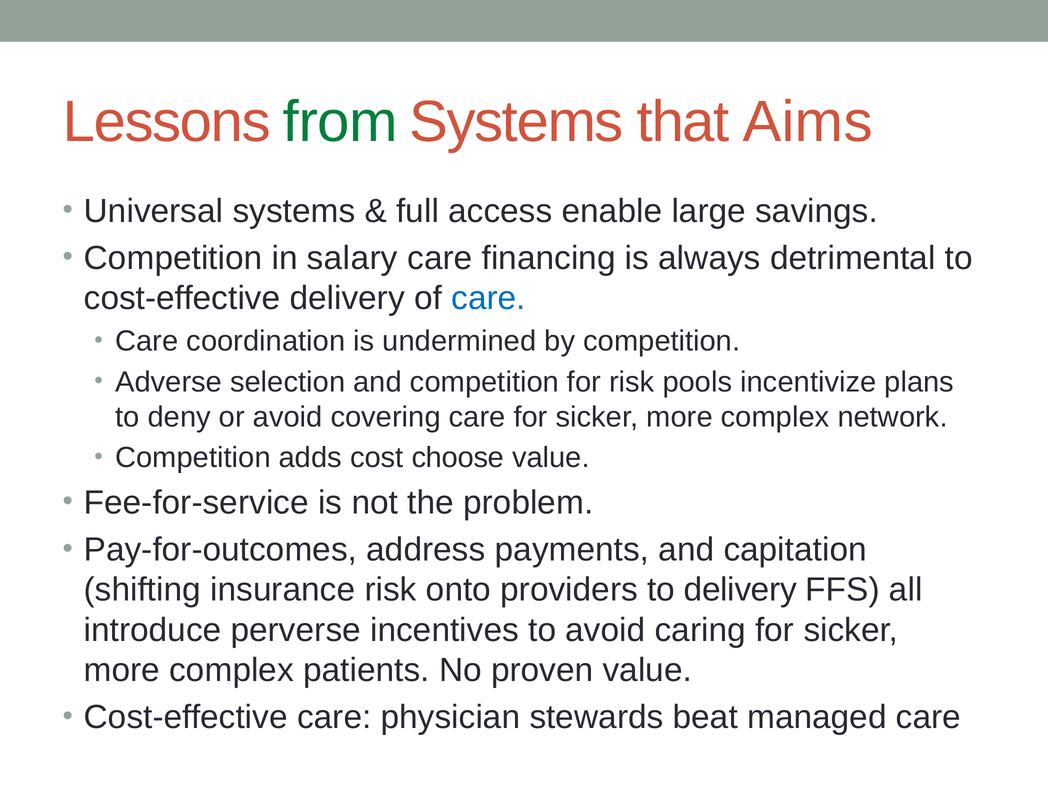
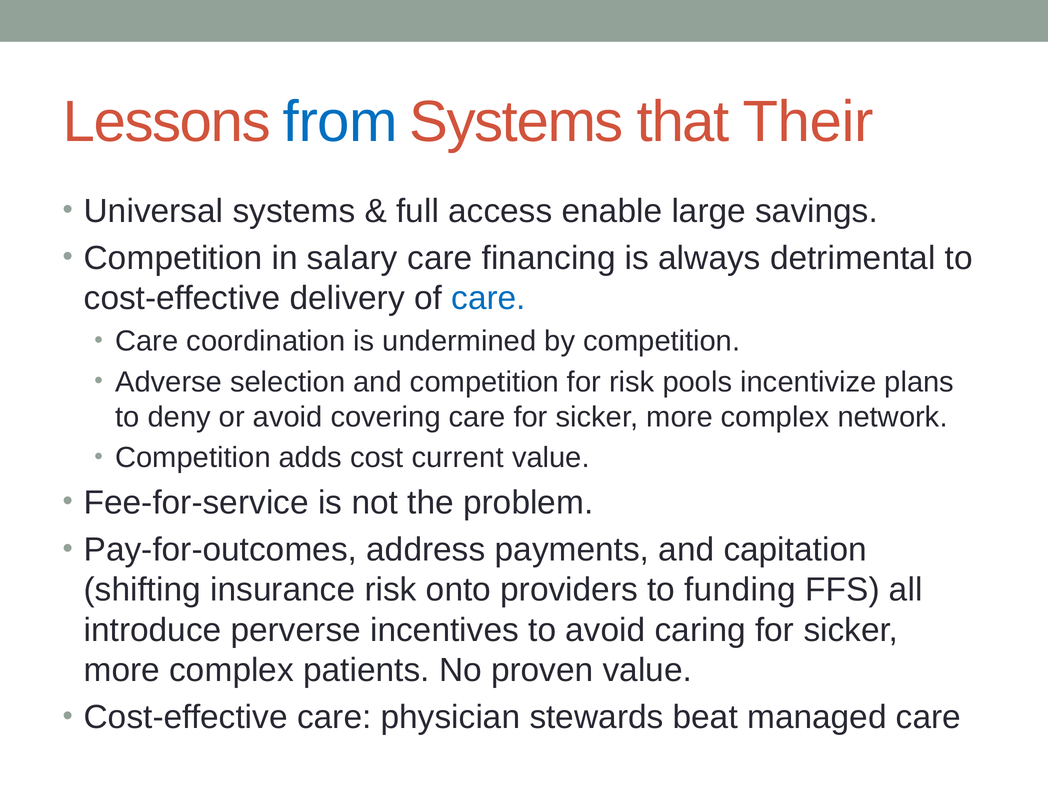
from colour: green -> blue (340, 122)
Aims: Aims -> Their (808, 122)
choose: choose -> current (458, 458)
to delivery: delivery -> funding (740, 590)
